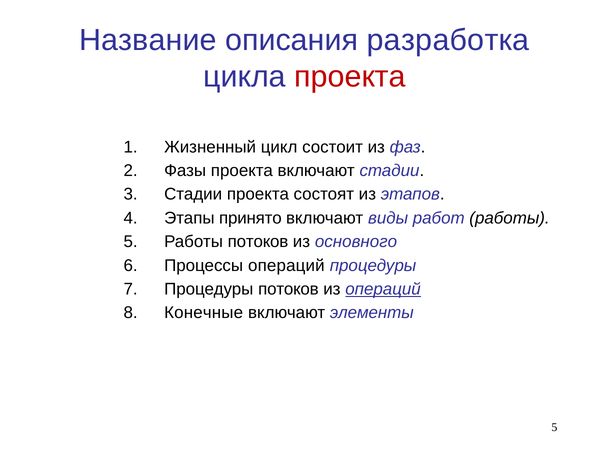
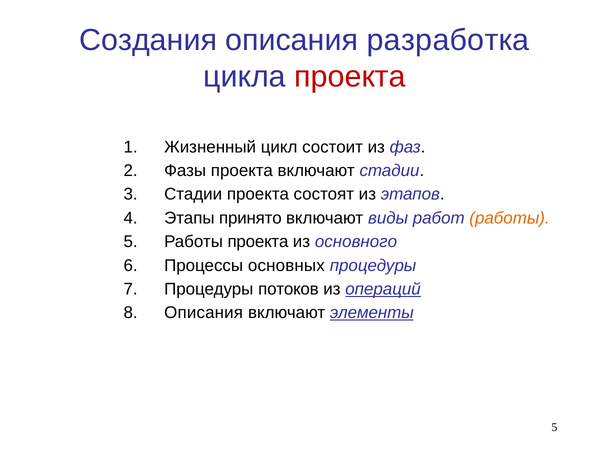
Название: Название -> Создания (148, 40)
работы colour: black -> orange (510, 218)
Работы потоков: потоков -> проекта (258, 242)
Процессы операций: операций -> основных (286, 265)
Конечные: Конечные -> Описания (204, 313)
элементы underline: none -> present (372, 313)
